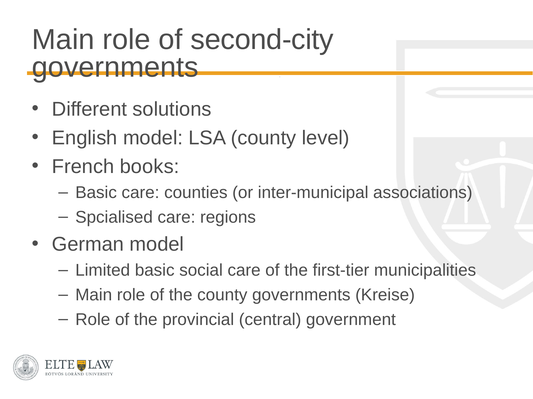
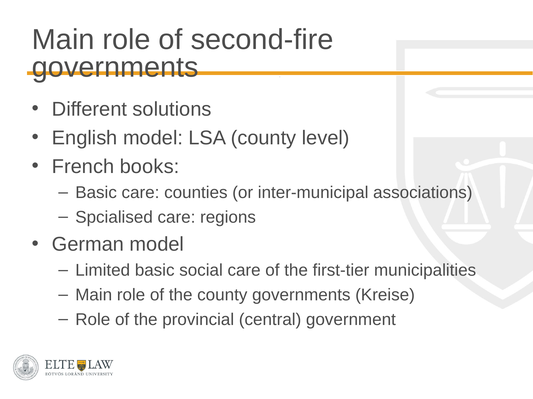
second-city: second-city -> second-fire (262, 40)
